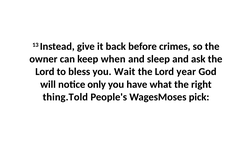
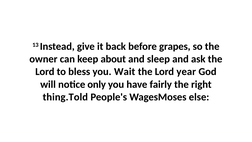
crimes: crimes -> grapes (175, 46)
when: when -> about (113, 59)
what: what -> fairly (161, 84)
pick: pick -> else (199, 97)
